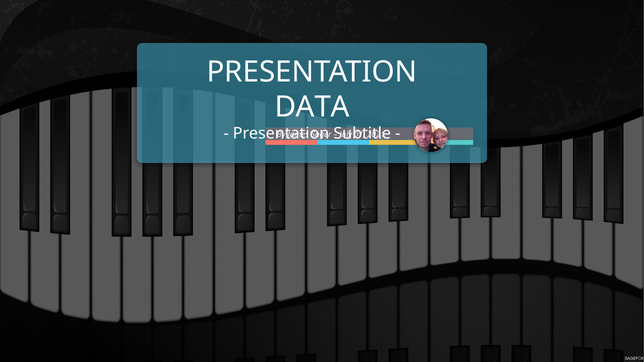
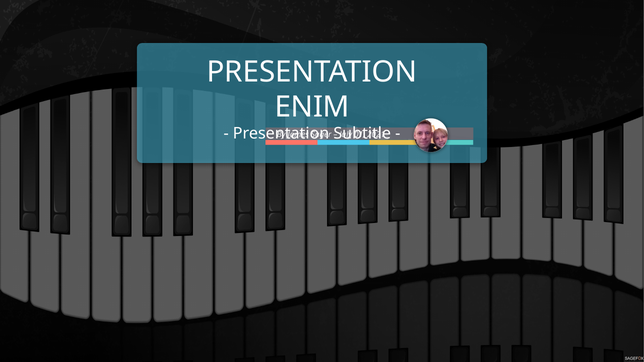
DATA: DATA -> ENIM (312, 107)
